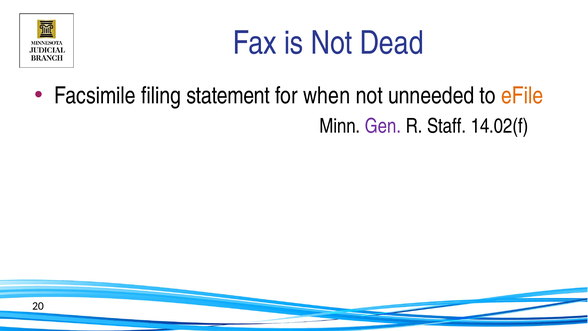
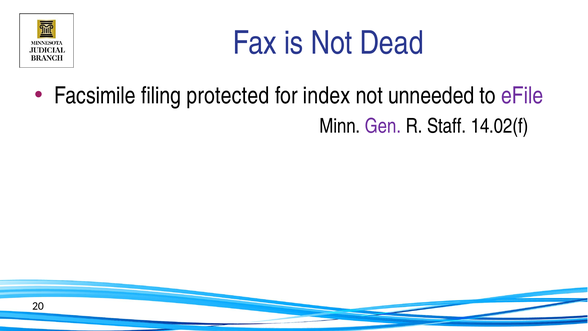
statement: statement -> protected (228, 96)
when: when -> index (327, 96)
eFile colour: orange -> purple (522, 96)
